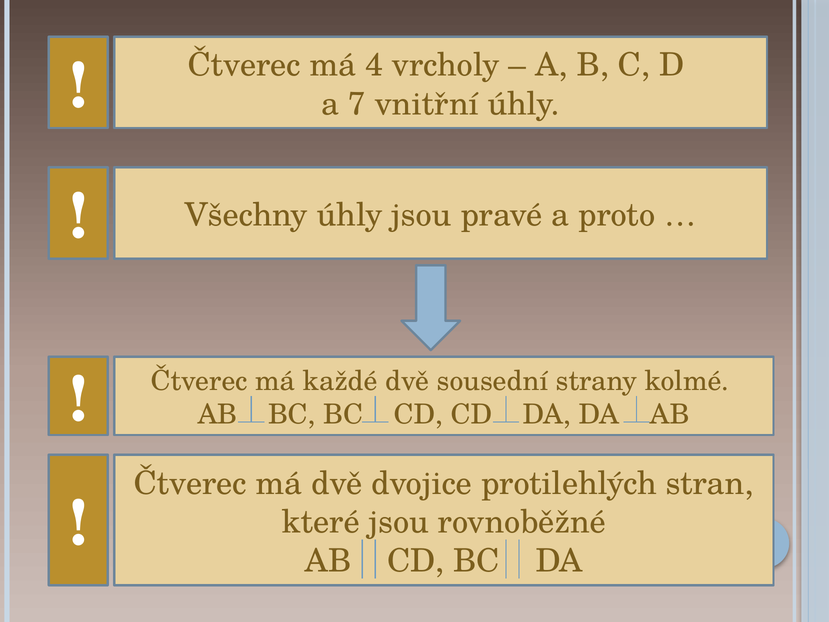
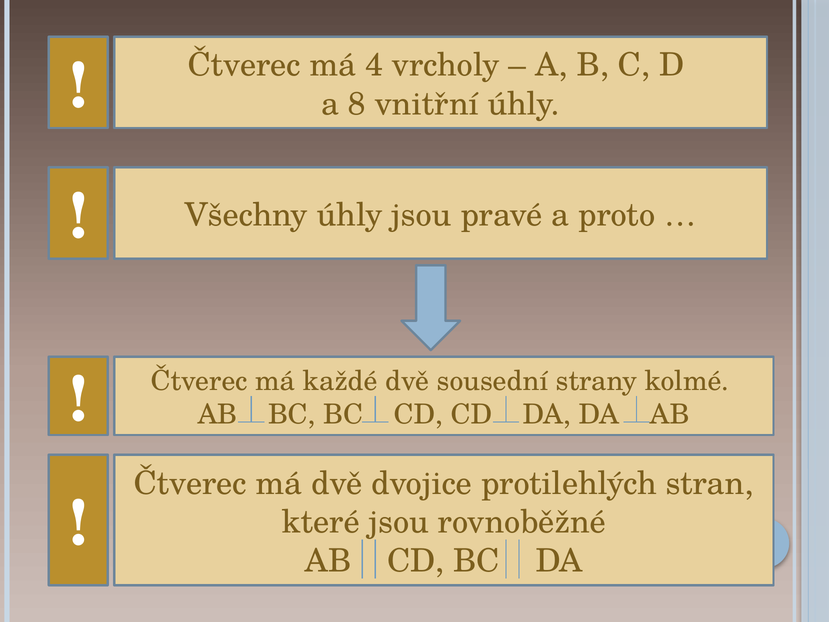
7: 7 -> 8 (357, 104)
